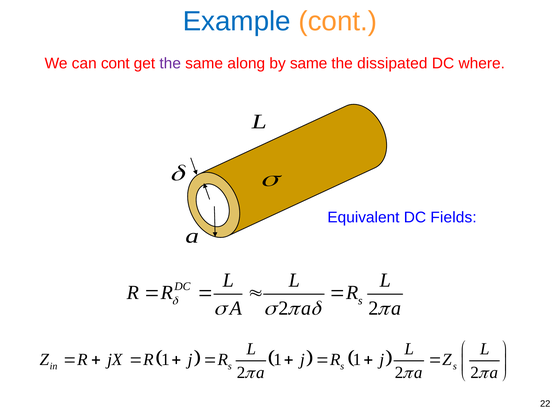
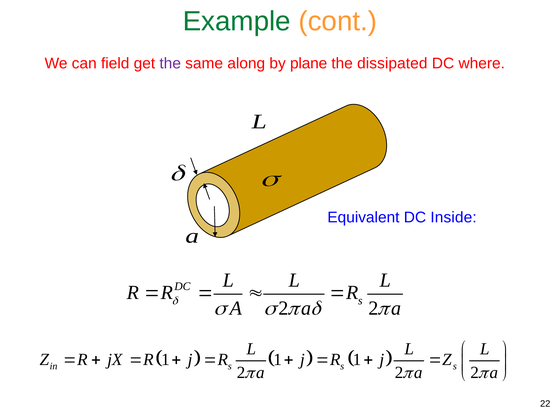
Example colour: blue -> green (237, 21)
can cont: cont -> field (115, 64)
by same: same -> plane (309, 64)
Fields: Fields -> Inside (454, 217)
